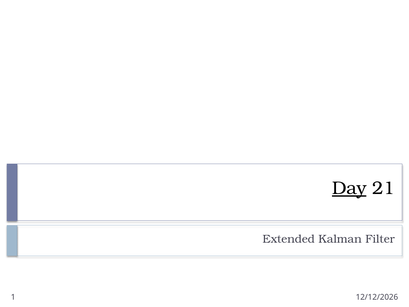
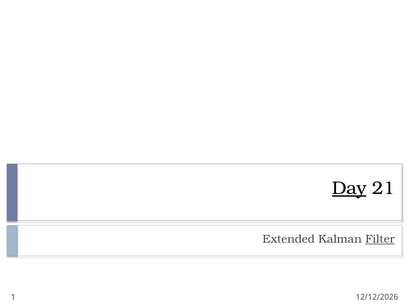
Filter underline: none -> present (380, 239)
